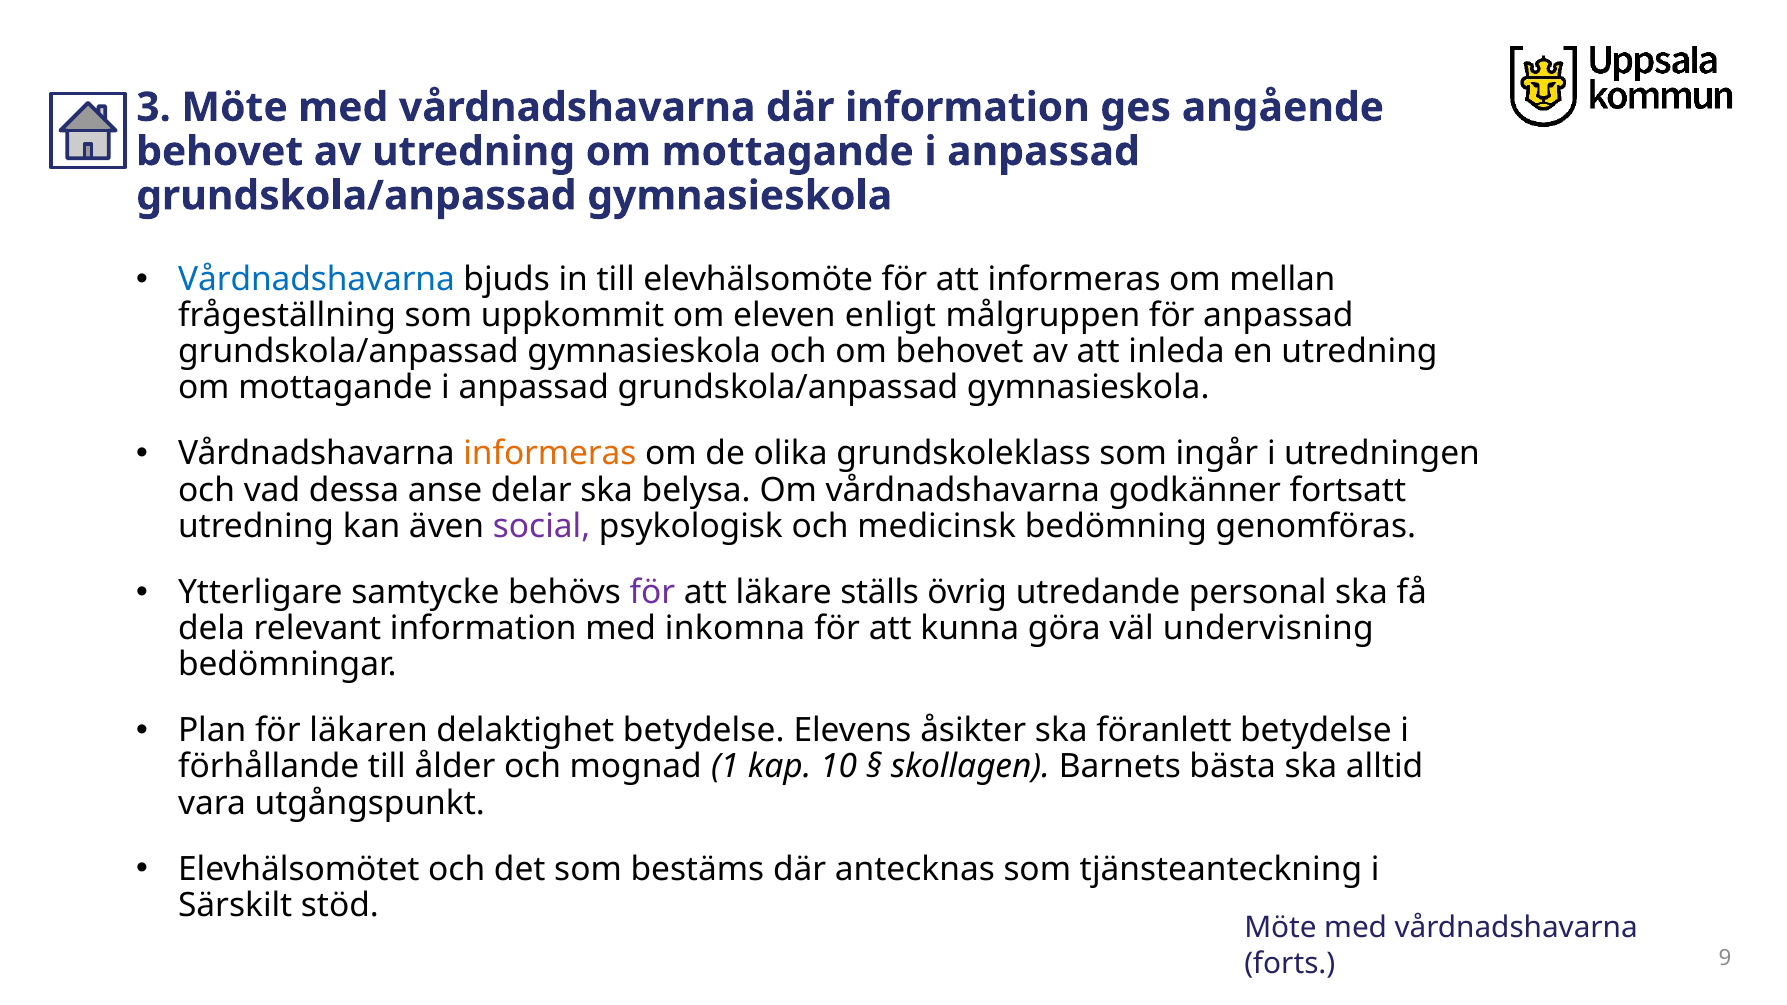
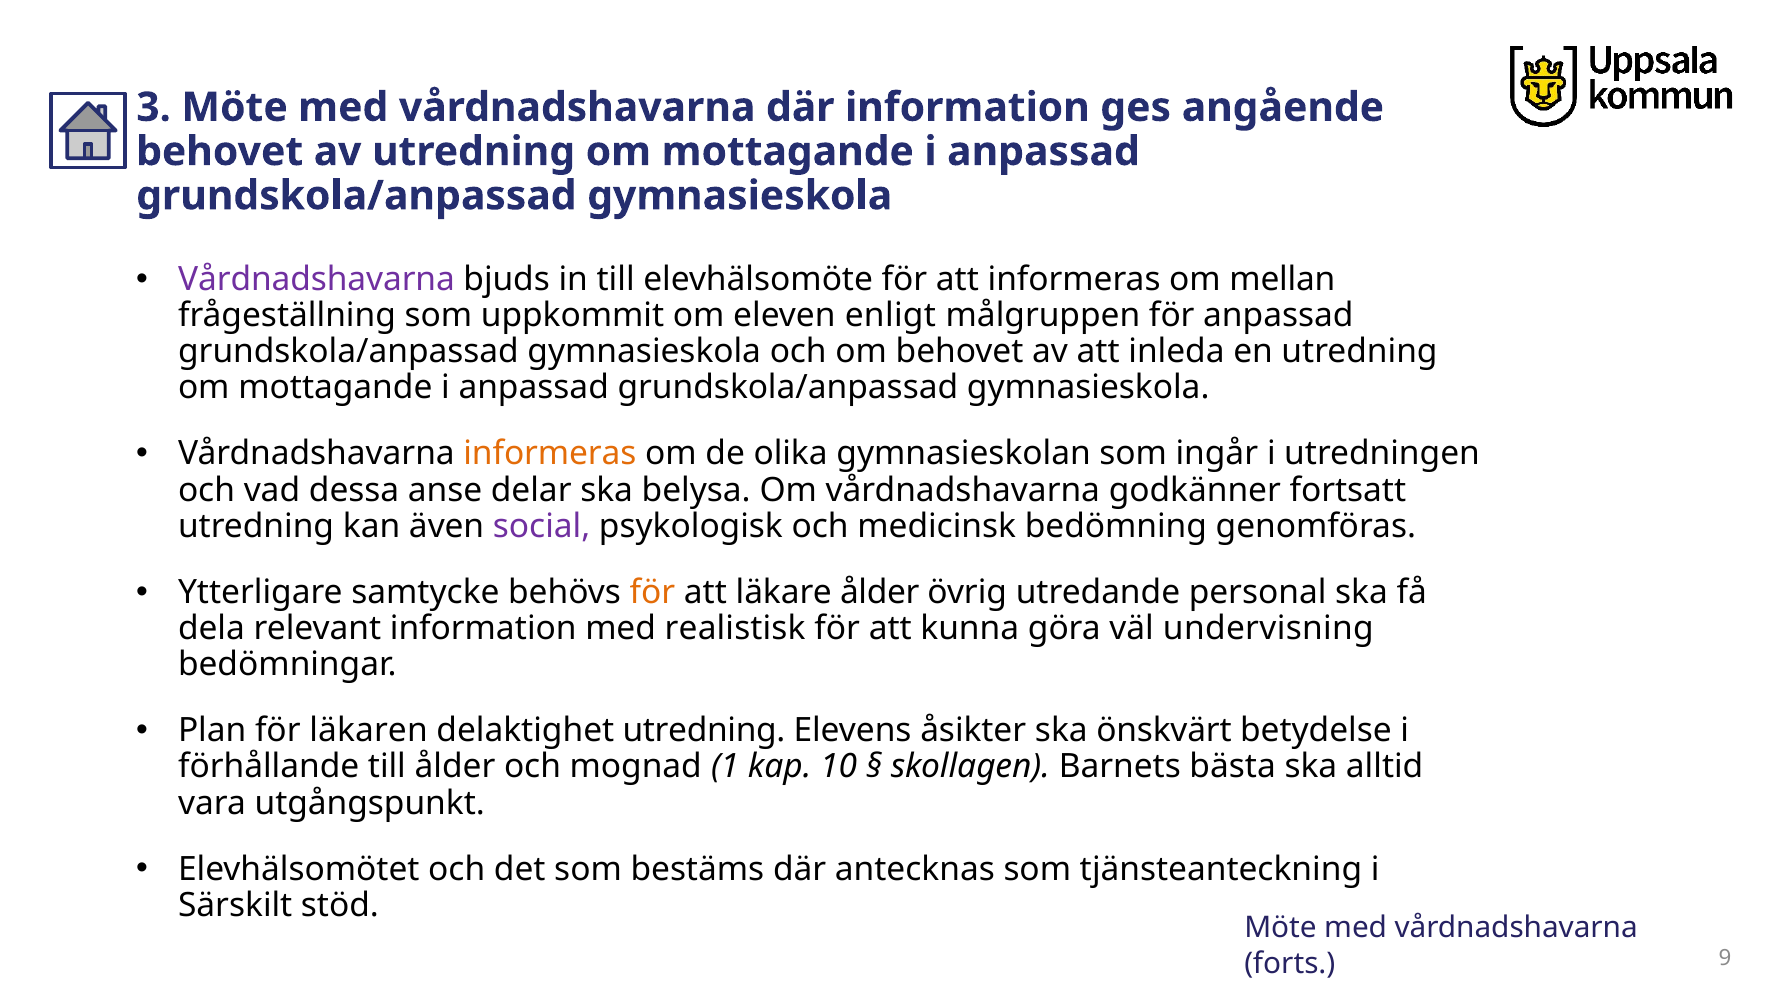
Vårdnadshavarna colour: blue -> purple (317, 279)
grundskoleklass: grundskoleklass -> gymnasieskolan (964, 454)
för colour: purple -> orange (653, 592)
läkare ställs: ställs -> ålder (880, 592)
inkomna: inkomna -> realistisk (735, 629)
delaktighet betydelse: betydelse -> utredning (704, 731)
föranlett: föranlett -> önskvärt (1164, 731)
